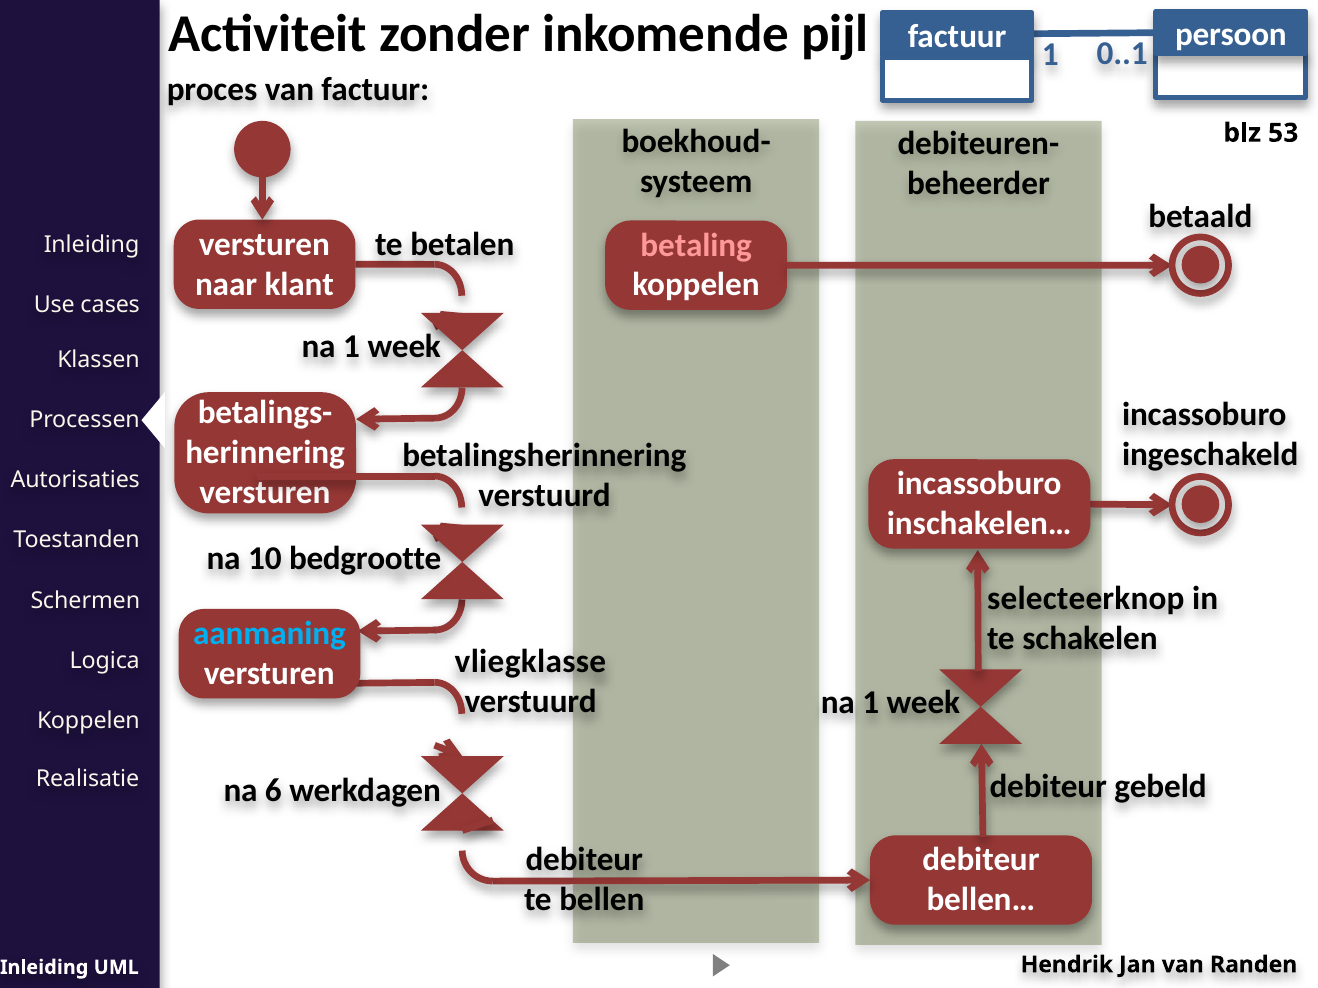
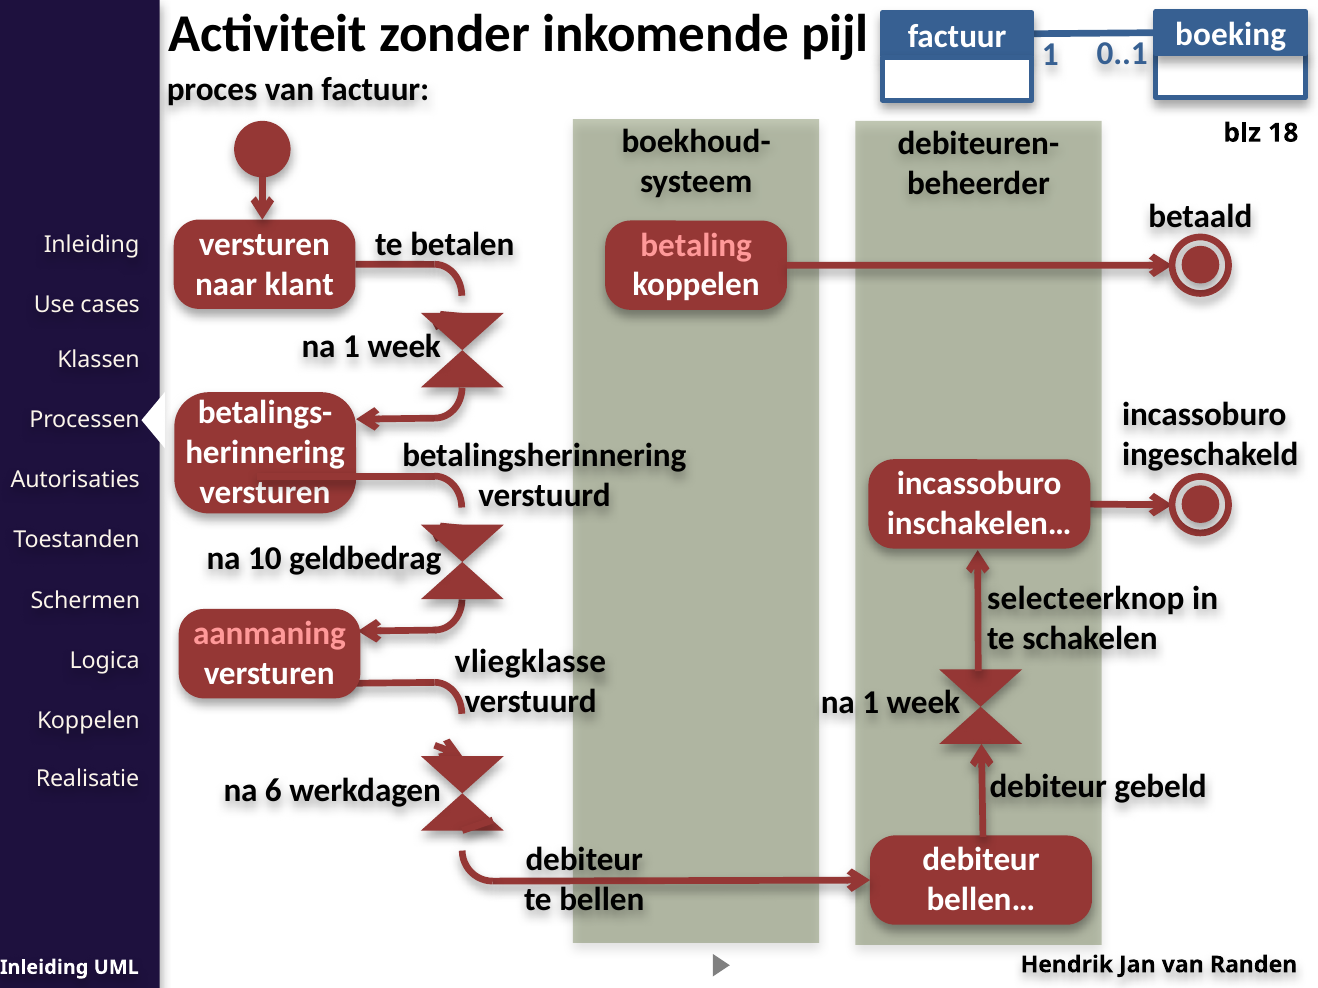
persoon: persoon -> boeking (1231, 35)
53: 53 -> 18 (1283, 133)
bedgrootte: bedgrootte -> geldbedrag (365, 559)
aanmaning colour: light blue -> pink (270, 634)
